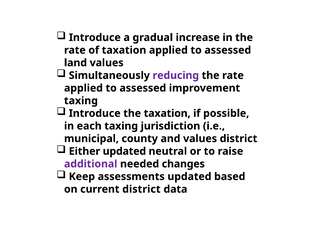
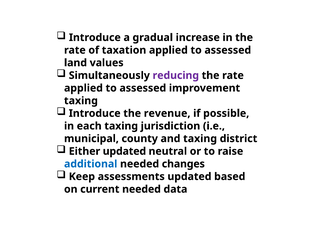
the taxation: taxation -> revenue (167, 113)
and values: values -> taxing (200, 139)
additional colour: purple -> blue (91, 164)
current district: district -> needed (142, 189)
